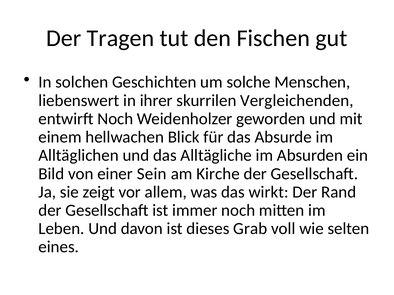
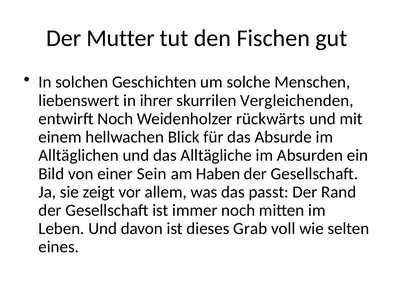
Tragen: Tragen -> Mutter (121, 38)
geworden: geworden -> rückwärts (271, 119)
Kirche: Kirche -> Haben (218, 174)
wirkt: wirkt -> passt (269, 192)
